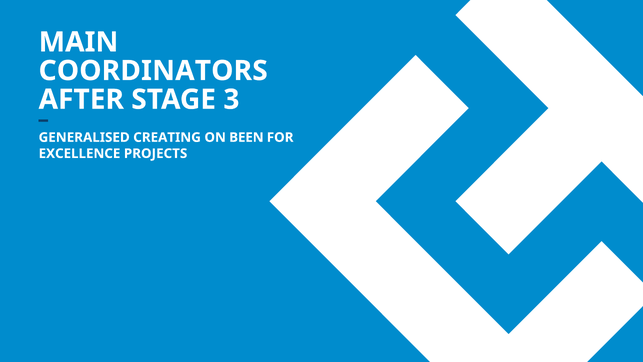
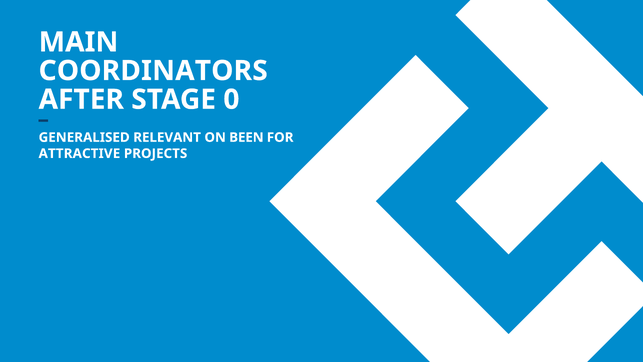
3: 3 -> 0 (231, 99)
CREATING: CREATING -> RELEVANT (167, 137)
EXCELLENCE: EXCELLENCE -> ATTRACTIVE (79, 153)
